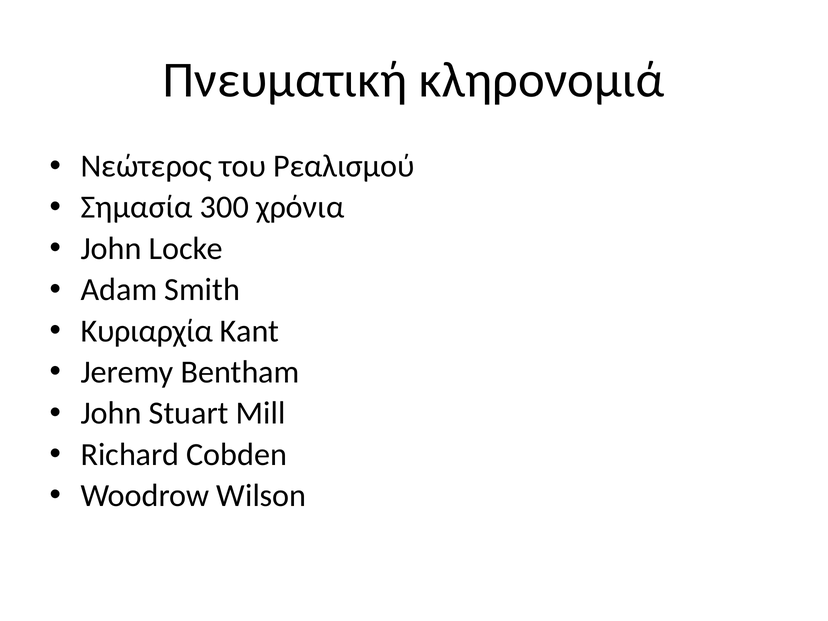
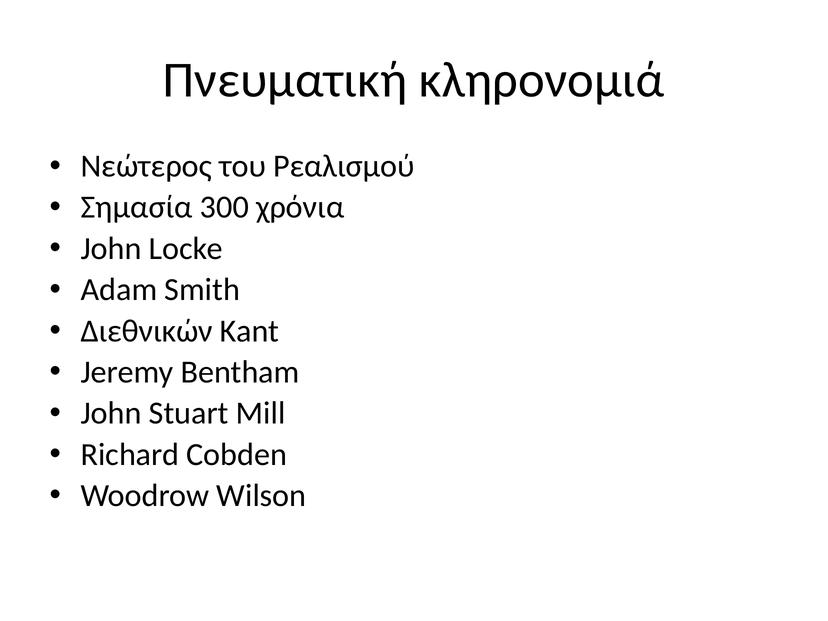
Κυριαρχία: Κυριαρχία -> Διεθνικών (147, 331)
